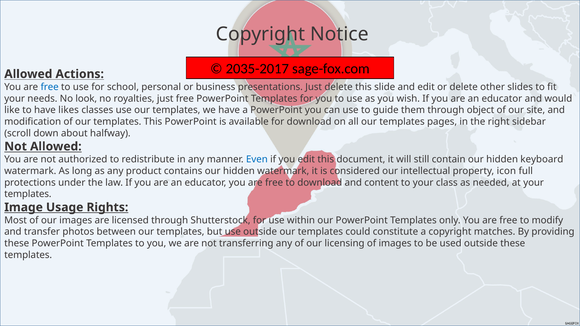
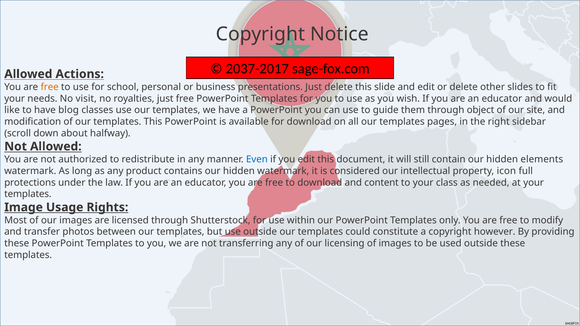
2035-2017: 2035-2017 -> 2037-2017 (257, 69)
free colour: blue -> orange (50, 87)
look: look -> visit (86, 99)
likes: likes -> blog (69, 110)
keyboard: keyboard -> elements (542, 159)
matches: matches -> however (495, 232)
